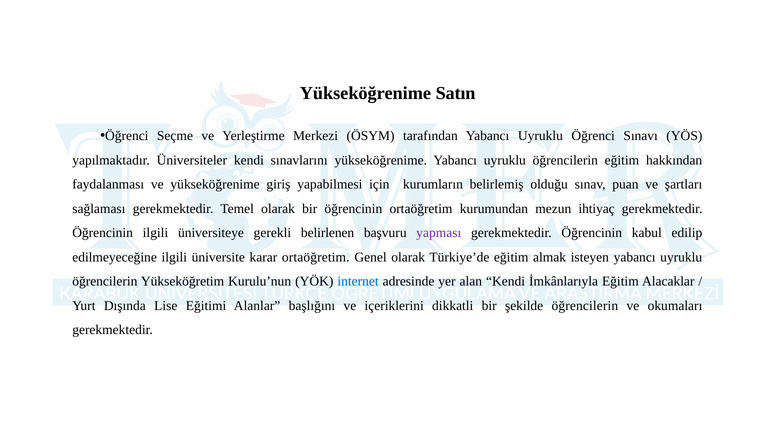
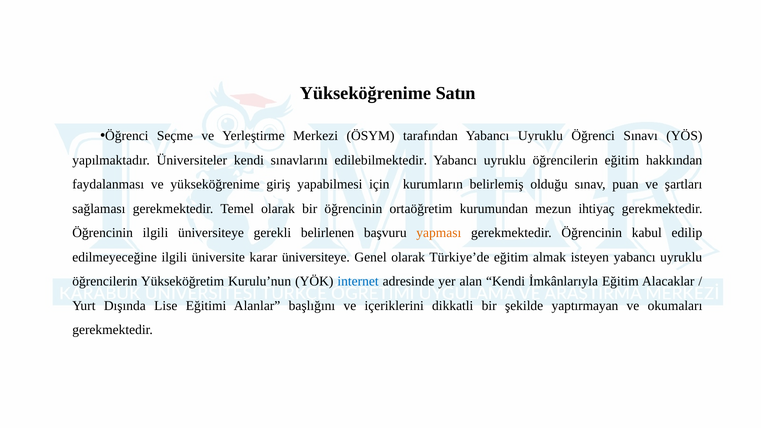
sınavlarını yükseköğrenime: yükseköğrenime -> edilebilmektedir (381, 160)
yapması colour: purple -> orange (439, 233)
karar ortaöğretim: ortaöğretim -> üniversiteye (316, 257)
şekilde öğrencilerin: öğrencilerin -> yaptırmayan (585, 306)
